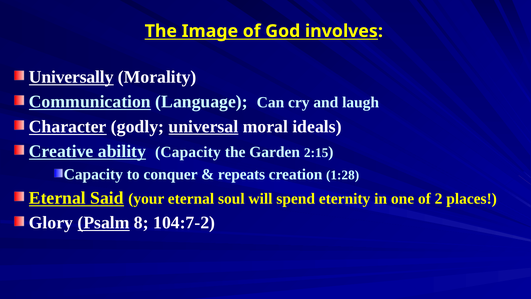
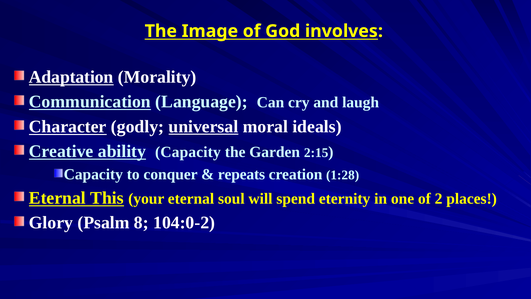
Universally: Universally -> Adaptation (71, 77)
Said: Said -> This (107, 198)
Psalm underline: present -> none (104, 223)
104:7-2: 104:7-2 -> 104:0-2 (184, 223)
